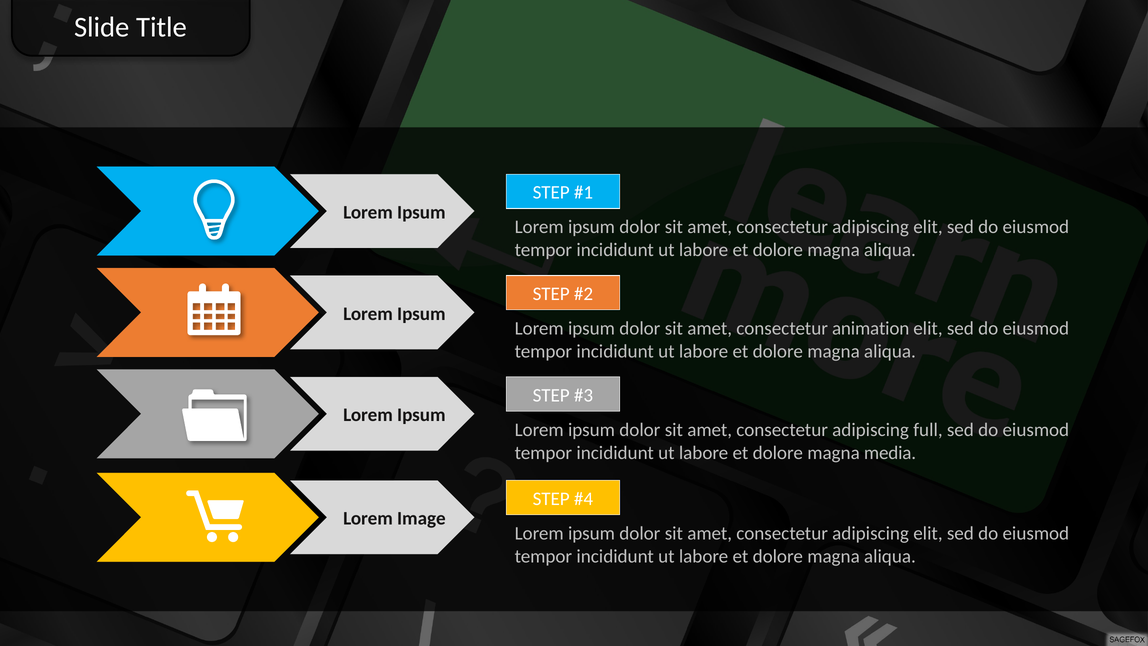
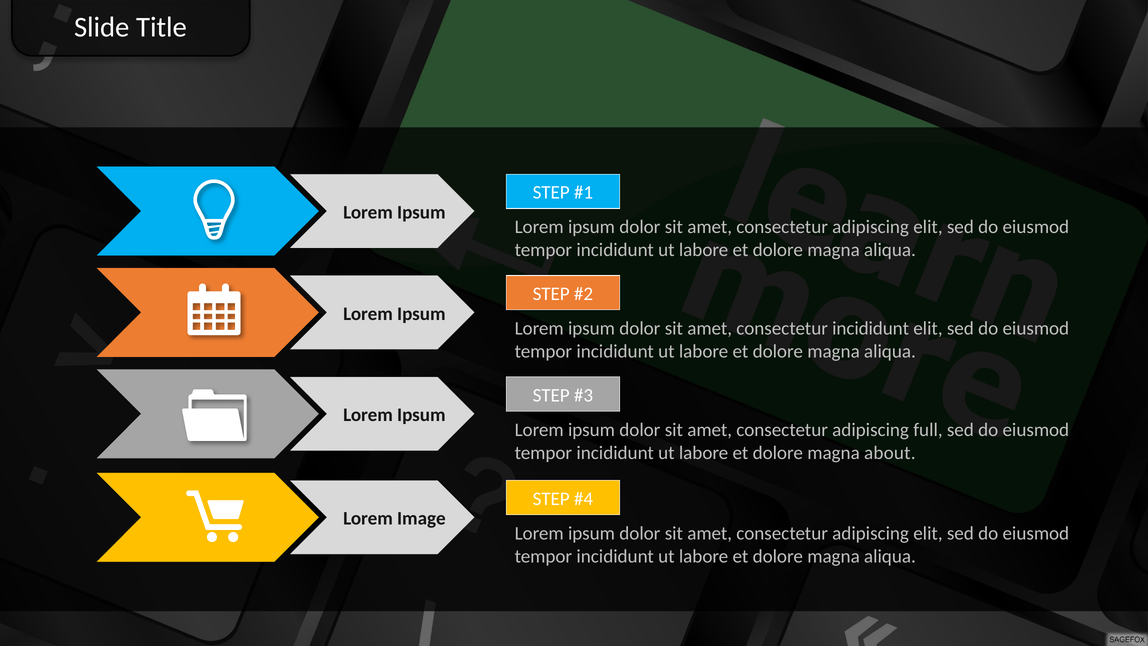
consectetur animation: animation -> incididunt (871, 328)
media: media -> about (890, 453)
